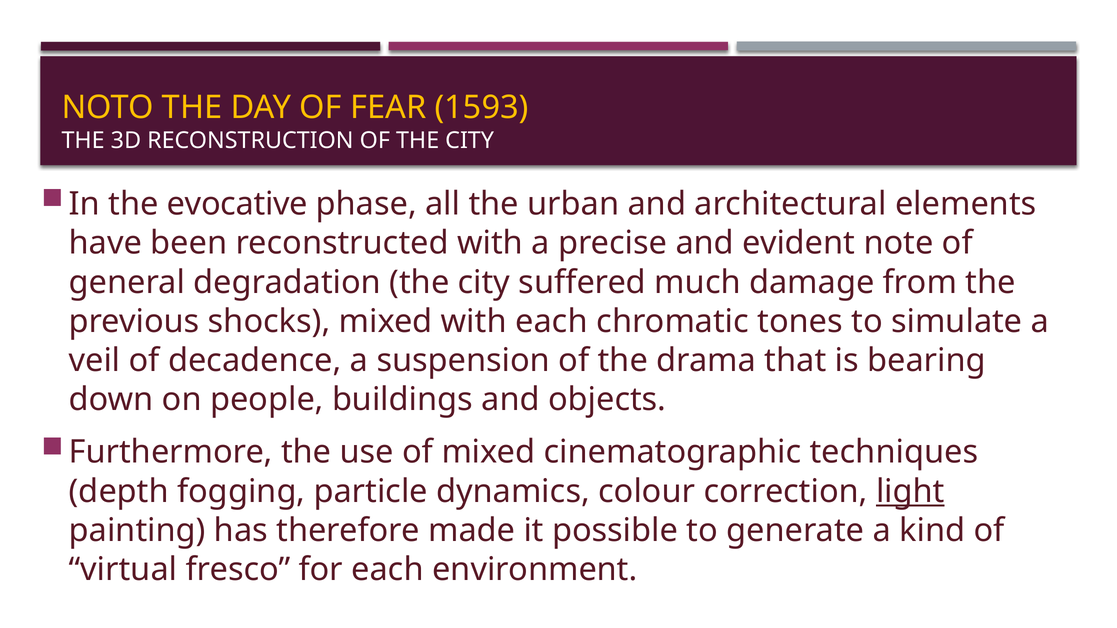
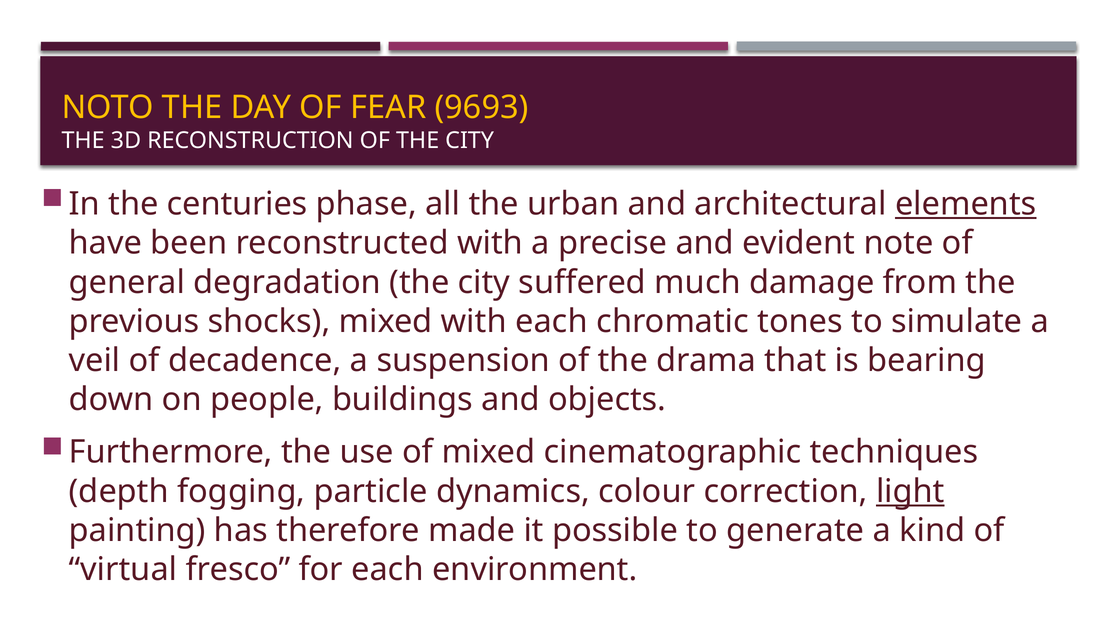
1593: 1593 -> 9693 (482, 108)
evocative: evocative -> centuries (237, 204)
elements underline: none -> present (966, 204)
